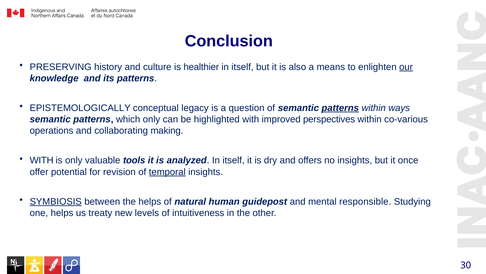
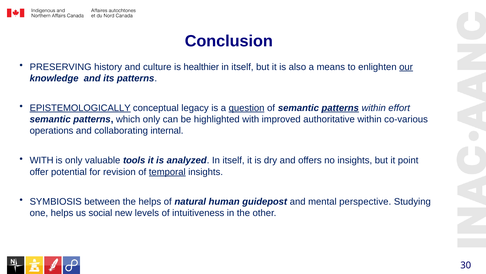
EPISTEMOLOGICALLY underline: none -> present (80, 108)
question underline: none -> present (247, 108)
ways: ways -> effort (399, 108)
perspectives: perspectives -> authoritative (329, 119)
making: making -> internal (167, 130)
once: once -> point (408, 160)
SYMBIOSIS underline: present -> none (56, 201)
responsible: responsible -> perspective (365, 201)
treaty: treaty -> social (100, 213)
